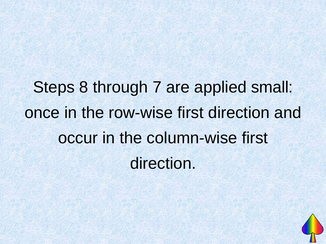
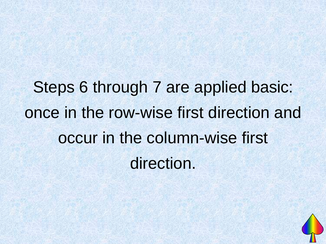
8: 8 -> 6 (84, 87)
small: small -> basic (272, 87)
